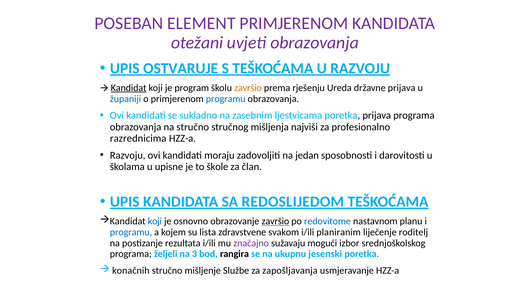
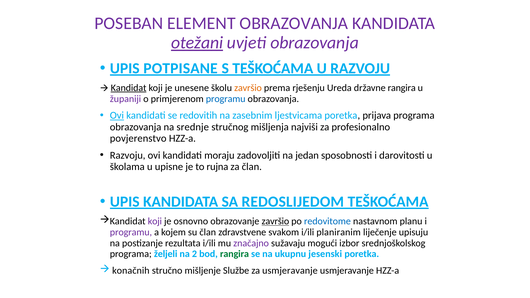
ELEMENT PRIMJERENOM: PRIMJERENOM -> OBRAZOVANJA (294, 23)
otežani underline: none -> present (197, 43)
OSTVARUJE: OSTVARUJE -> POTPISANE (181, 68)
program: program -> unesene (192, 88)
državne prijava: prijava -> rangira (402, 88)
županiji colour: blue -> purple (126, 99)
Ovi underline: none -> present (117, 115)
sukladno: sukladno -> redovitih (198, 115)
na stručno: stručno -> srednje (193, 127)
razrednicima: razrednicima -> povjerenstvo (138, 138)
škole: škole -> rujna (217, 167)
koji colour: blue -> purple (155, 221)
programu colour: blue -> purple (131, 232)
su lista: lista -> član (208, 232)
roditelj: roditelj -> upisuju (414, 232)
3: 3 -> 2 (195, 254)
rangira colour: black -> green (234, 254)
za zapošljavanja: zapošljavanja -> usmjeravanje (290, 271)
